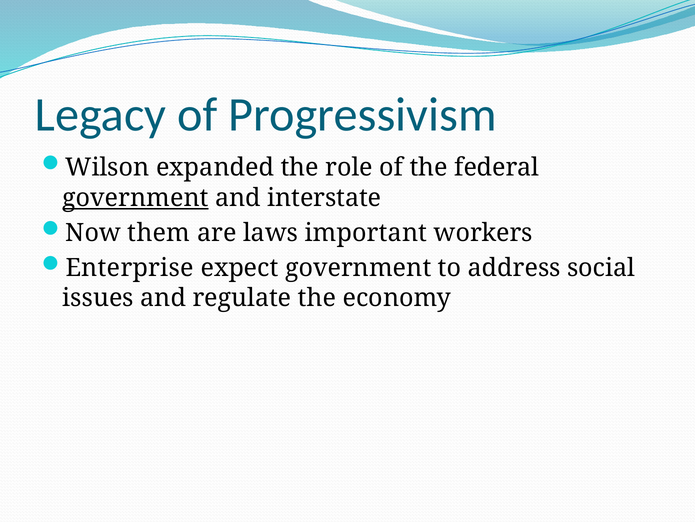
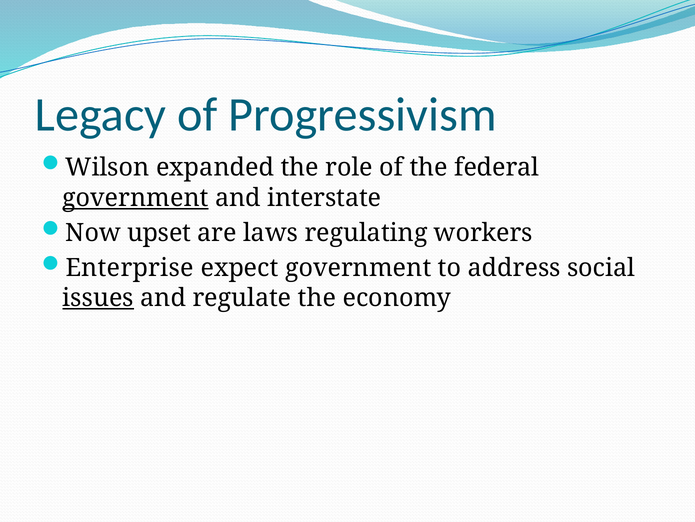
them: them -> upset (159, 233)
important: important -> regulating (366, 233)
issues underline: none -> present (98, 298)
